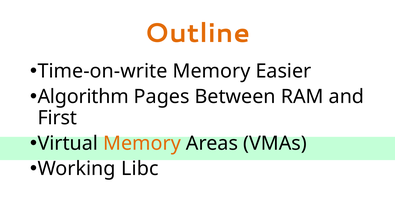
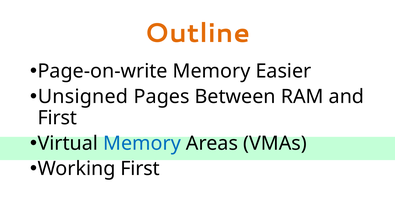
Time-on-write: Time-on-write -> Page-on-write (103, 71)
Algorithm: Algorithm -> Unsigned (83, 97)
Memory colour: orange -> blue (142, 143)
Working Libc: Libc -> First (140, 169)
